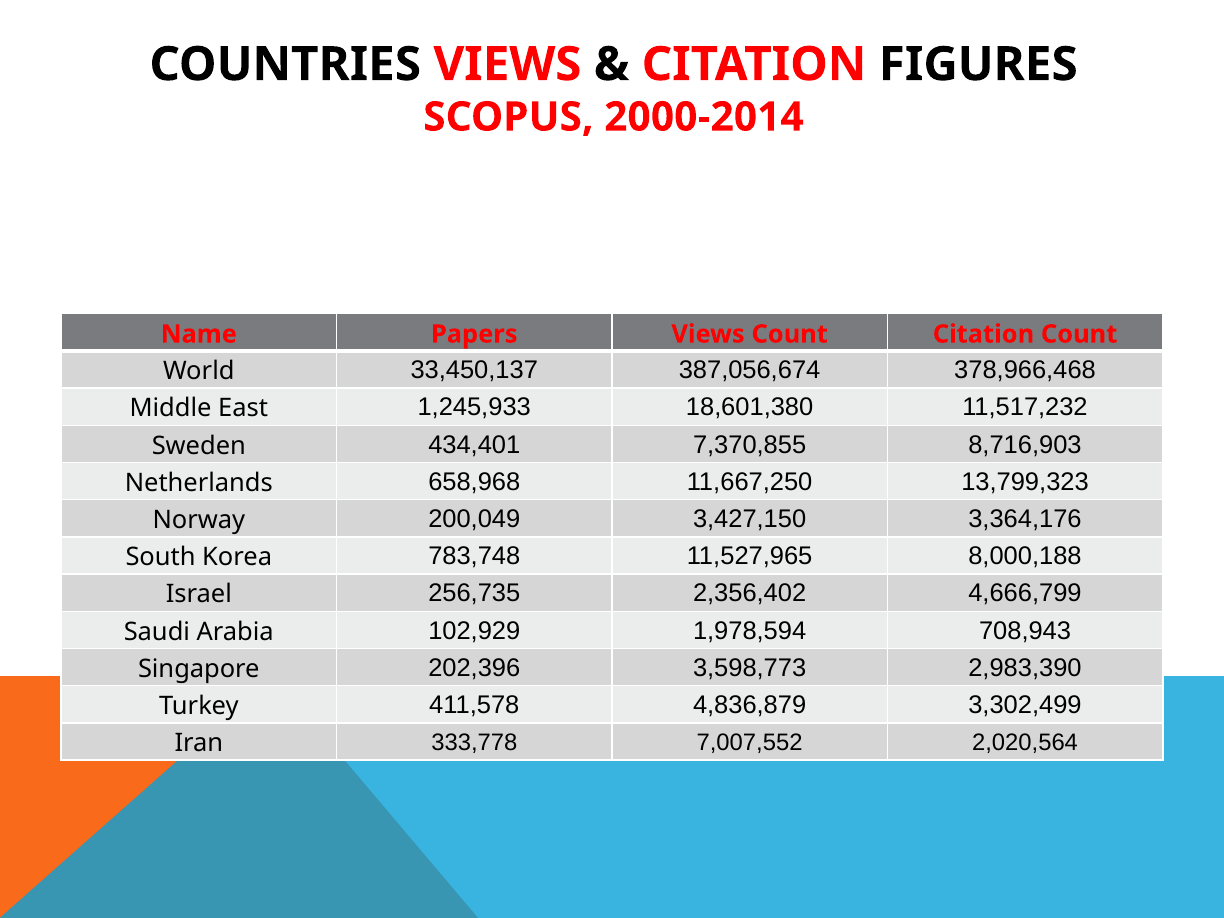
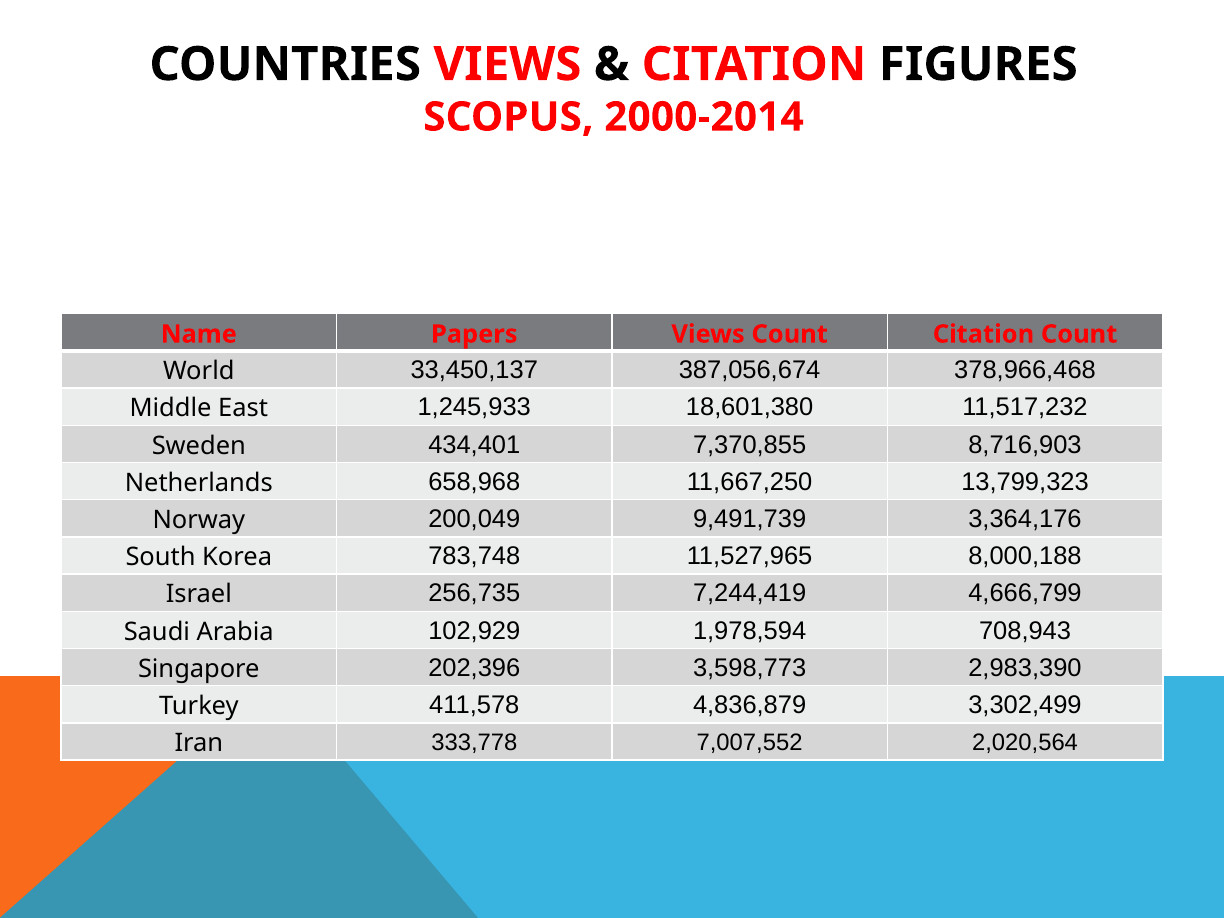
3,427,150: 3,427,150 -> 9,491,739 (750, 519)
2,356,402: 2,356,402 -> 7,244,419 (750, 594)
